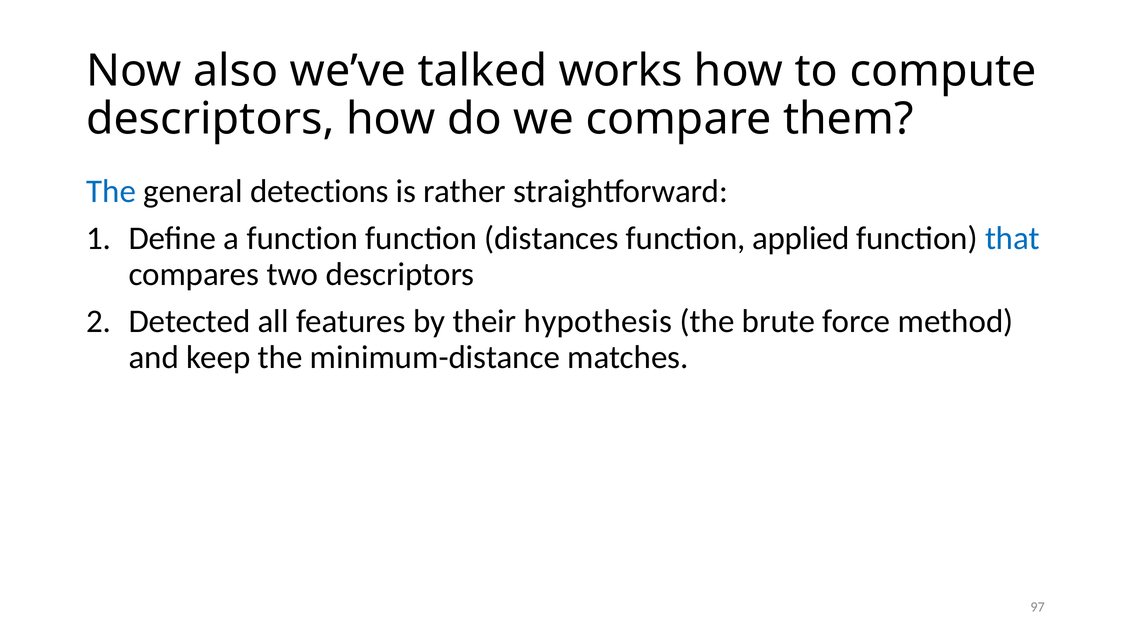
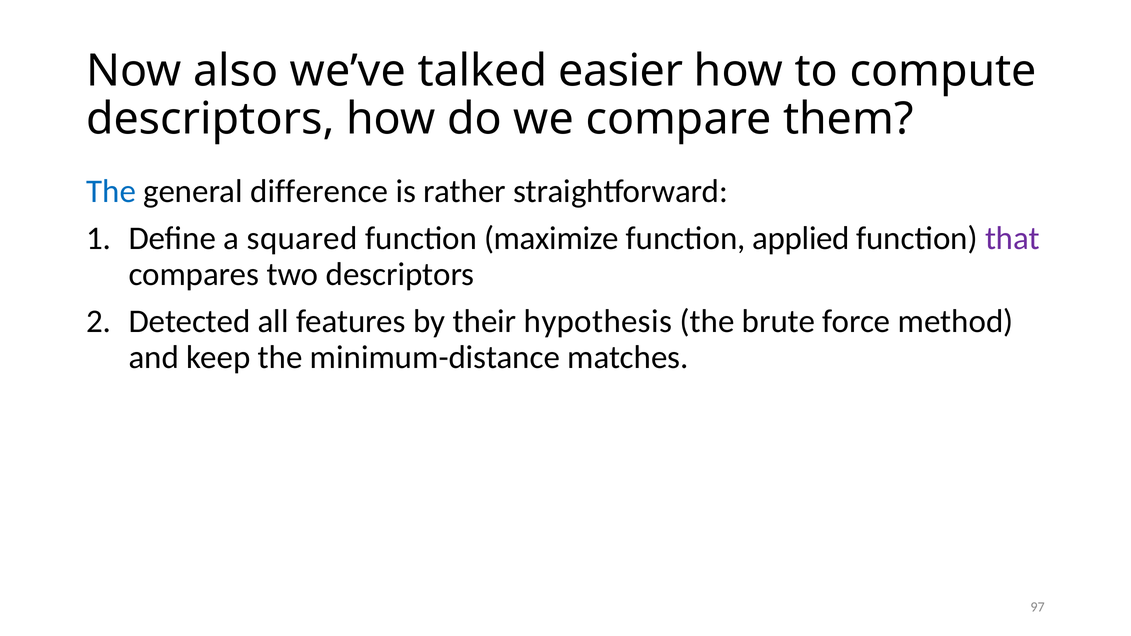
works: works -> easier (621, 71)
detections: detections -> difference (319, 191)
a function: function -> squared (302, 239)
distances: distances -> maximize (552, 239)
that colour: blue -> purple (1012, 239)
